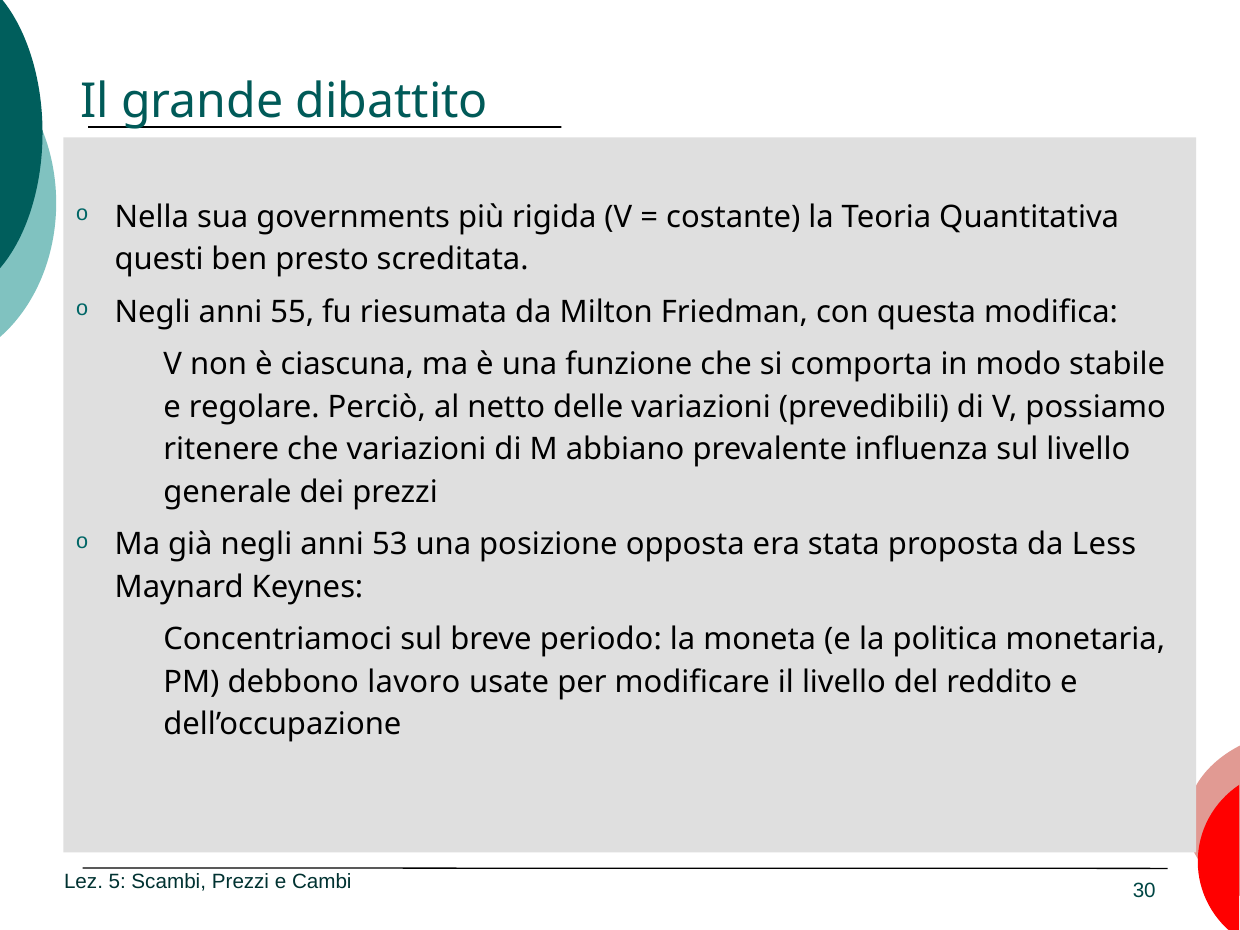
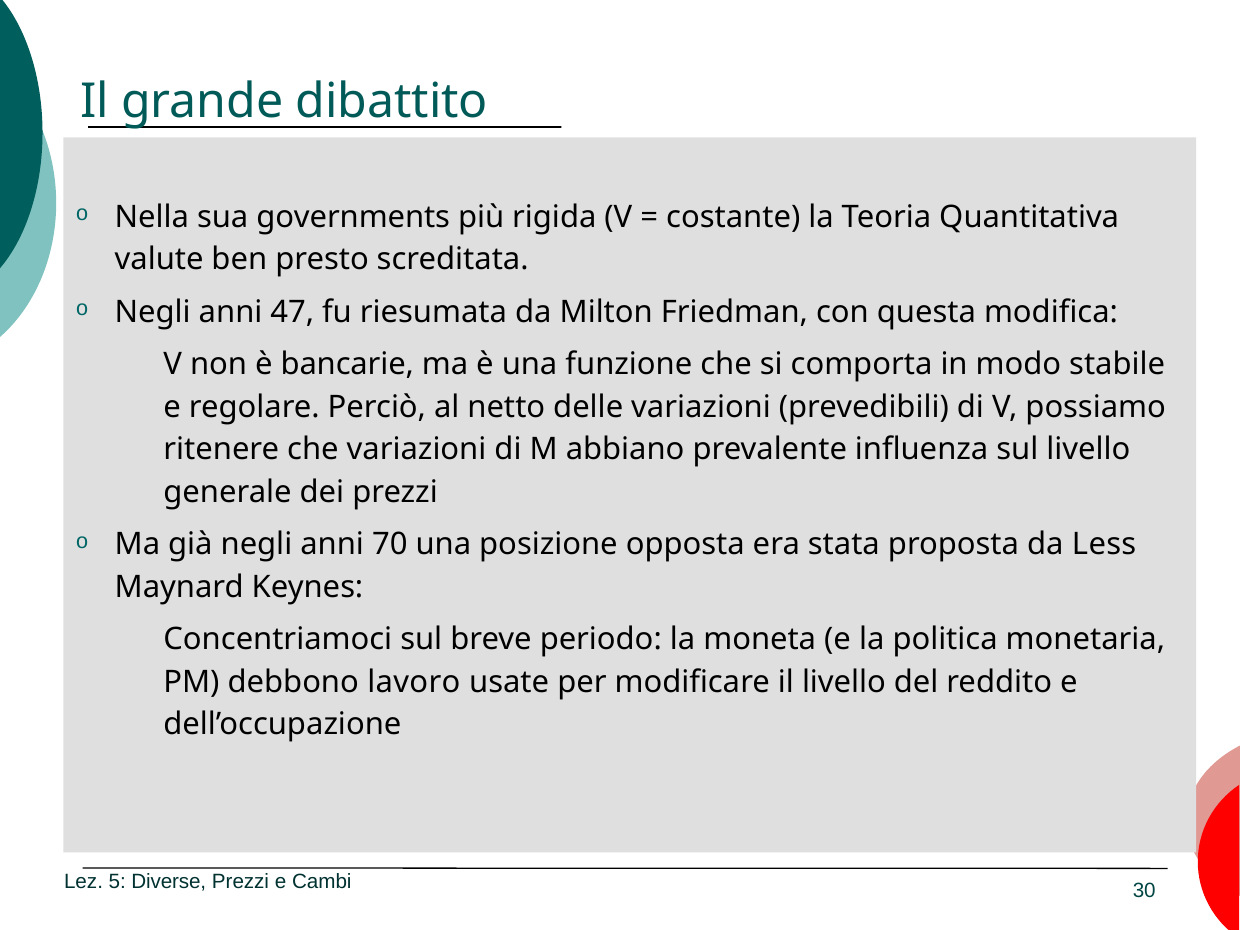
questi: questi -> valute (159, 259)
55: 55 -> 47 (292, 312)
ciascuna: ciascuna -> bancarie (347, 365)
53: 53 -> 70 (390, 545)
Scambi: Scambi -> Diverse (169, 882)
